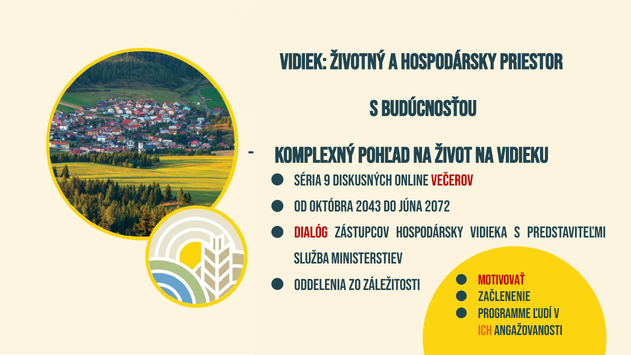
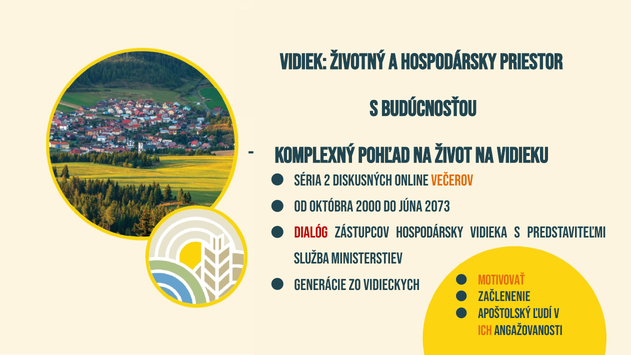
9: 9 -> 2 (327, 180)
večerov colour: red -> orange (452, 180)
2043: 2043 -> 2000 (368, 206)
2072: 2072 -> 2073 (437, 206)
Motivovať colour: red -> orange (501, 280)
oddelenia: oddelenia -> generácie (320, 285)
záležitosti: záležitosti -> vidieckych (392, 285)
Programme: Programme -> Apoštolský (504, 314)
